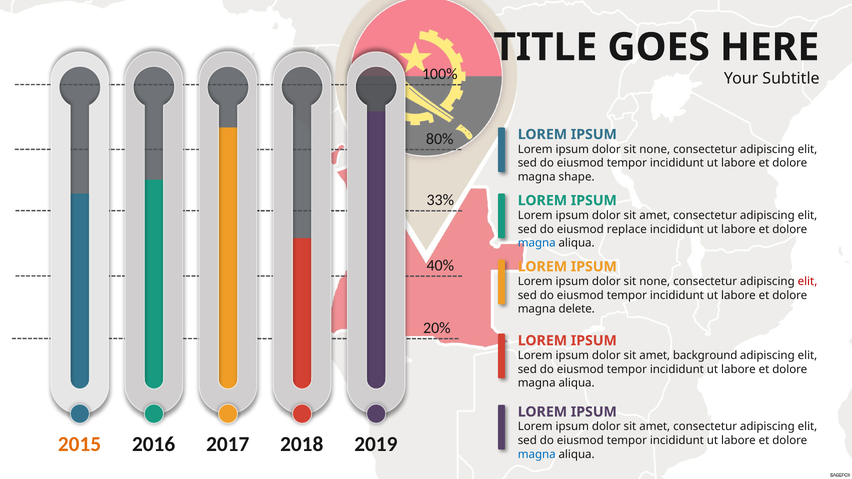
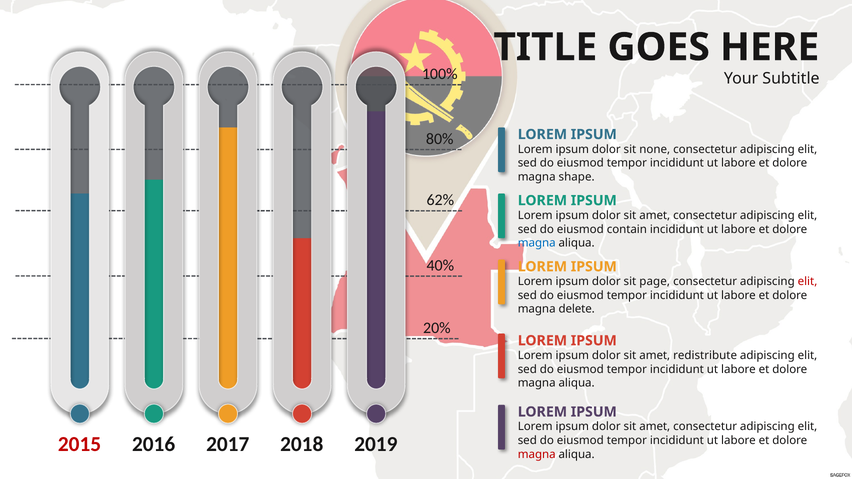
33%: 33% -> 62% (440, 200)
replace: replace -> contain (627, 229)
none: none -> page (655, 282)
background: background -> redistribute (705, 356)
2015 colour: orange -> red (80, 444)
magna colour: blue -> red (537, 455)
